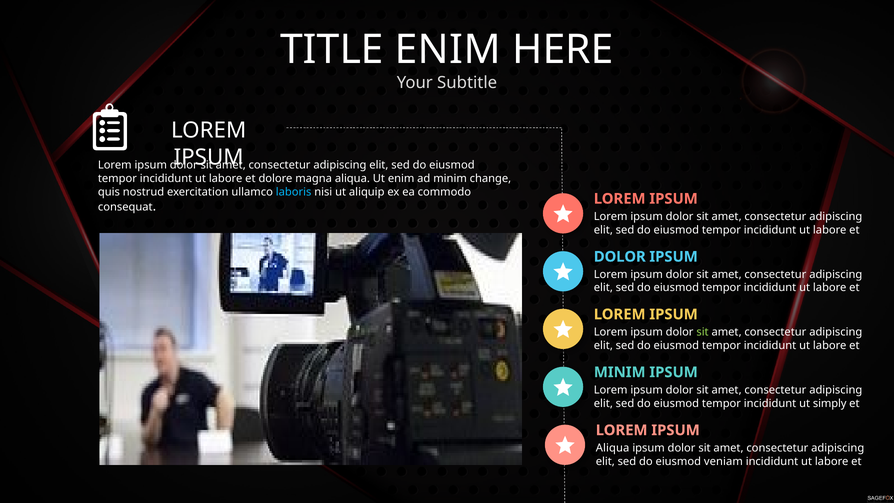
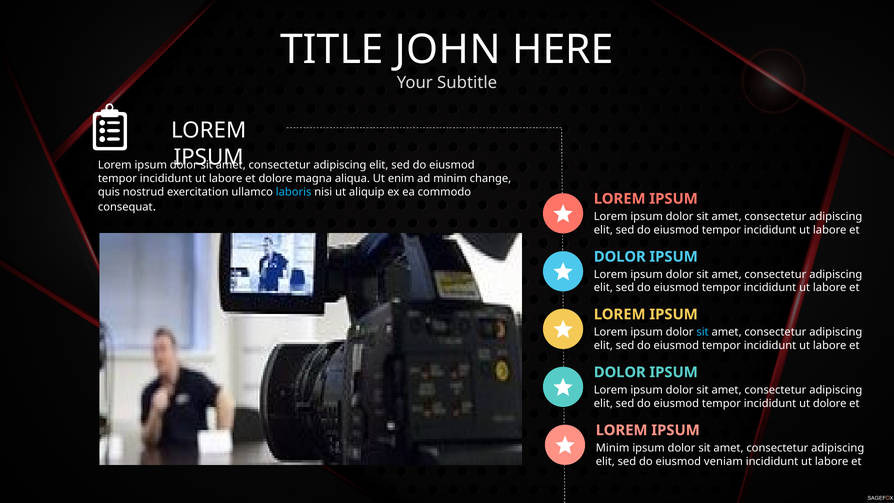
TITLE ENIM: ENIM -> JOHN (448, 50)
sit colour: light green -> light blue (703, 332)
MINIM: MINIM -> DOLOR (620, 372)
ut simply: simply -> dolore (830, 403)
Aliqua: Aliqua -> Minim (613, 448)
